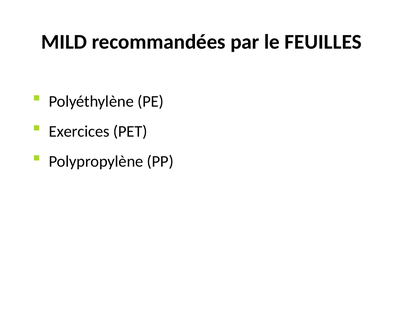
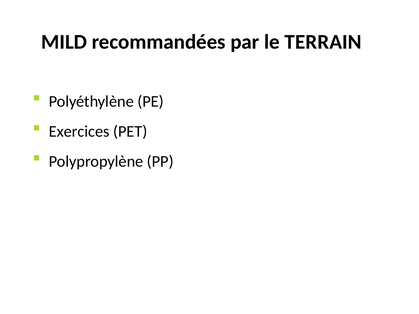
FEUILLES: FEUILLES -> TERRAIN (323, 42)
